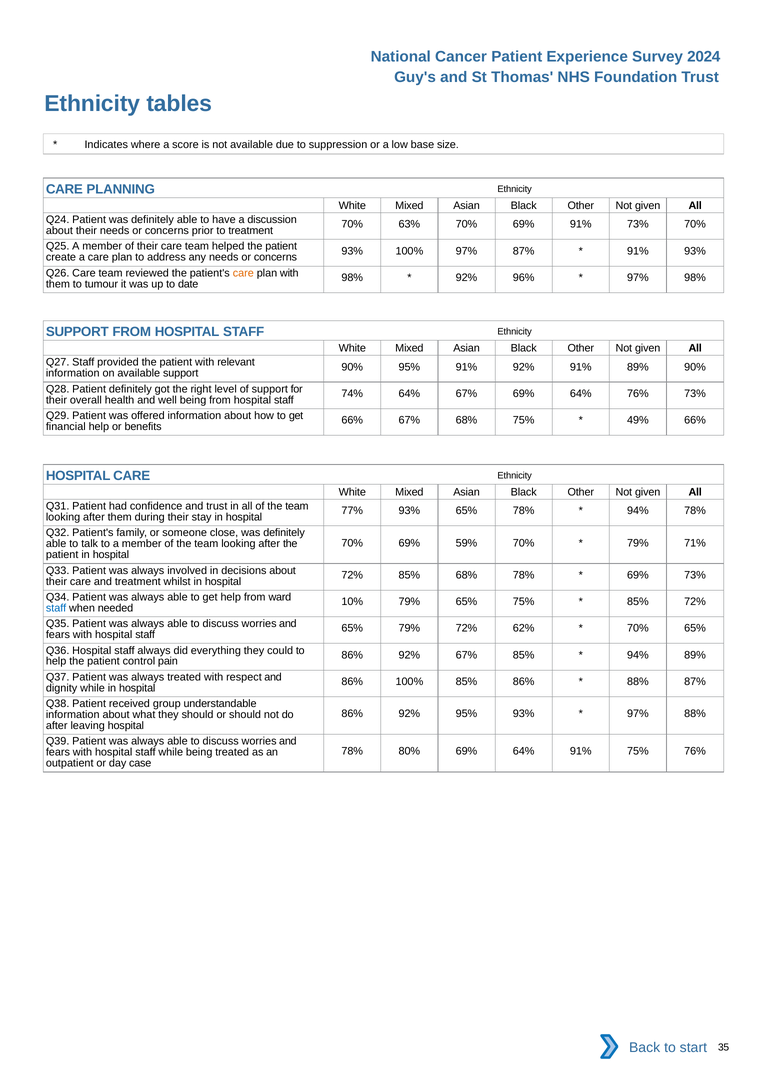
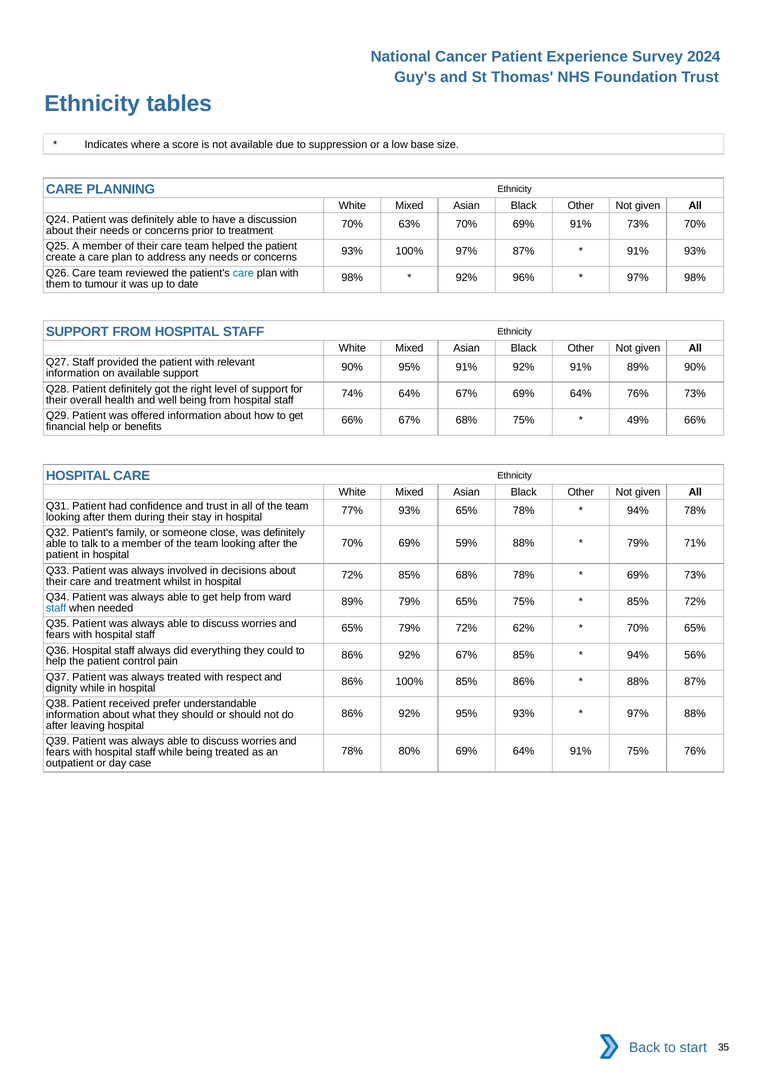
care colour: orange -> blue (243, 273)
59% 70%: 70% -> 88% (524, 543)
10%: 10% -> 89% (352, 602)
94% 89%: 89% -> 56% (695, 655)
group: group -> prefer (167, 704)
